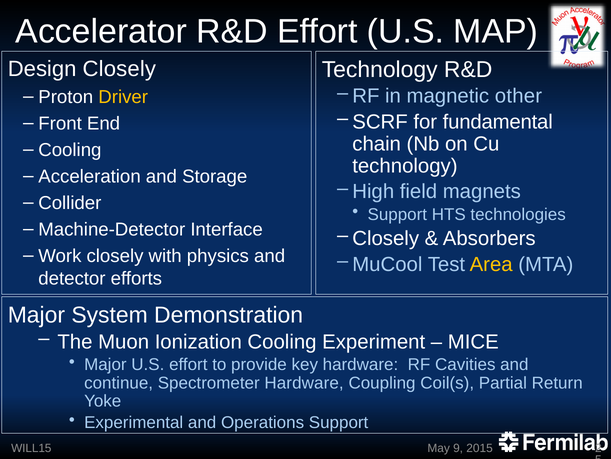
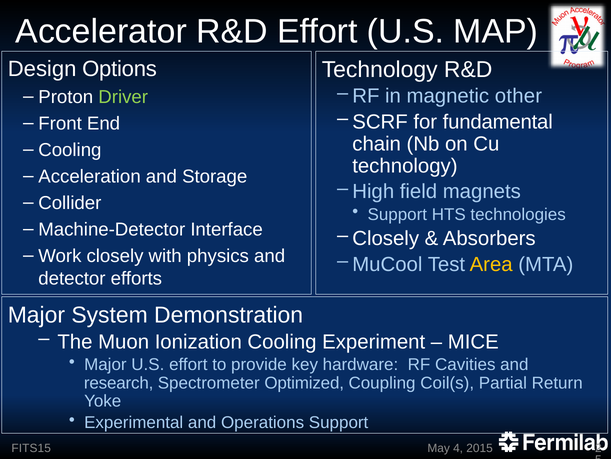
Design Closely: Closely -> Options (120, 69)
Driver colour: yellow -> light green (123, 97)
continue: continue -> research (119, 382)
Spectrometer Hardware: Hardware -> Optimized (304, 382)
WILL15: WILL15 -> FITS15 (31, 447)
9: 9 -> 4 (458, 447)
